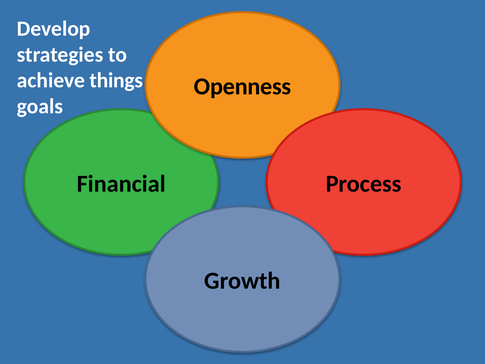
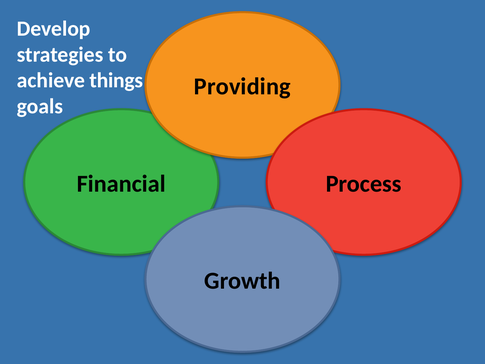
Openness: Openness -> Providing (242, 87)
